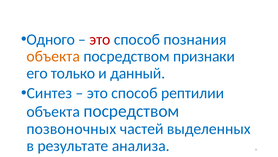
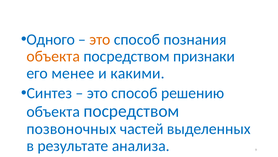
это colour: red -> orange (100, 39)
только: только -> менее (73, 73)
данный: данный -> какими (138, 73)
рептилии: рептилии -> решению (193, 93)
